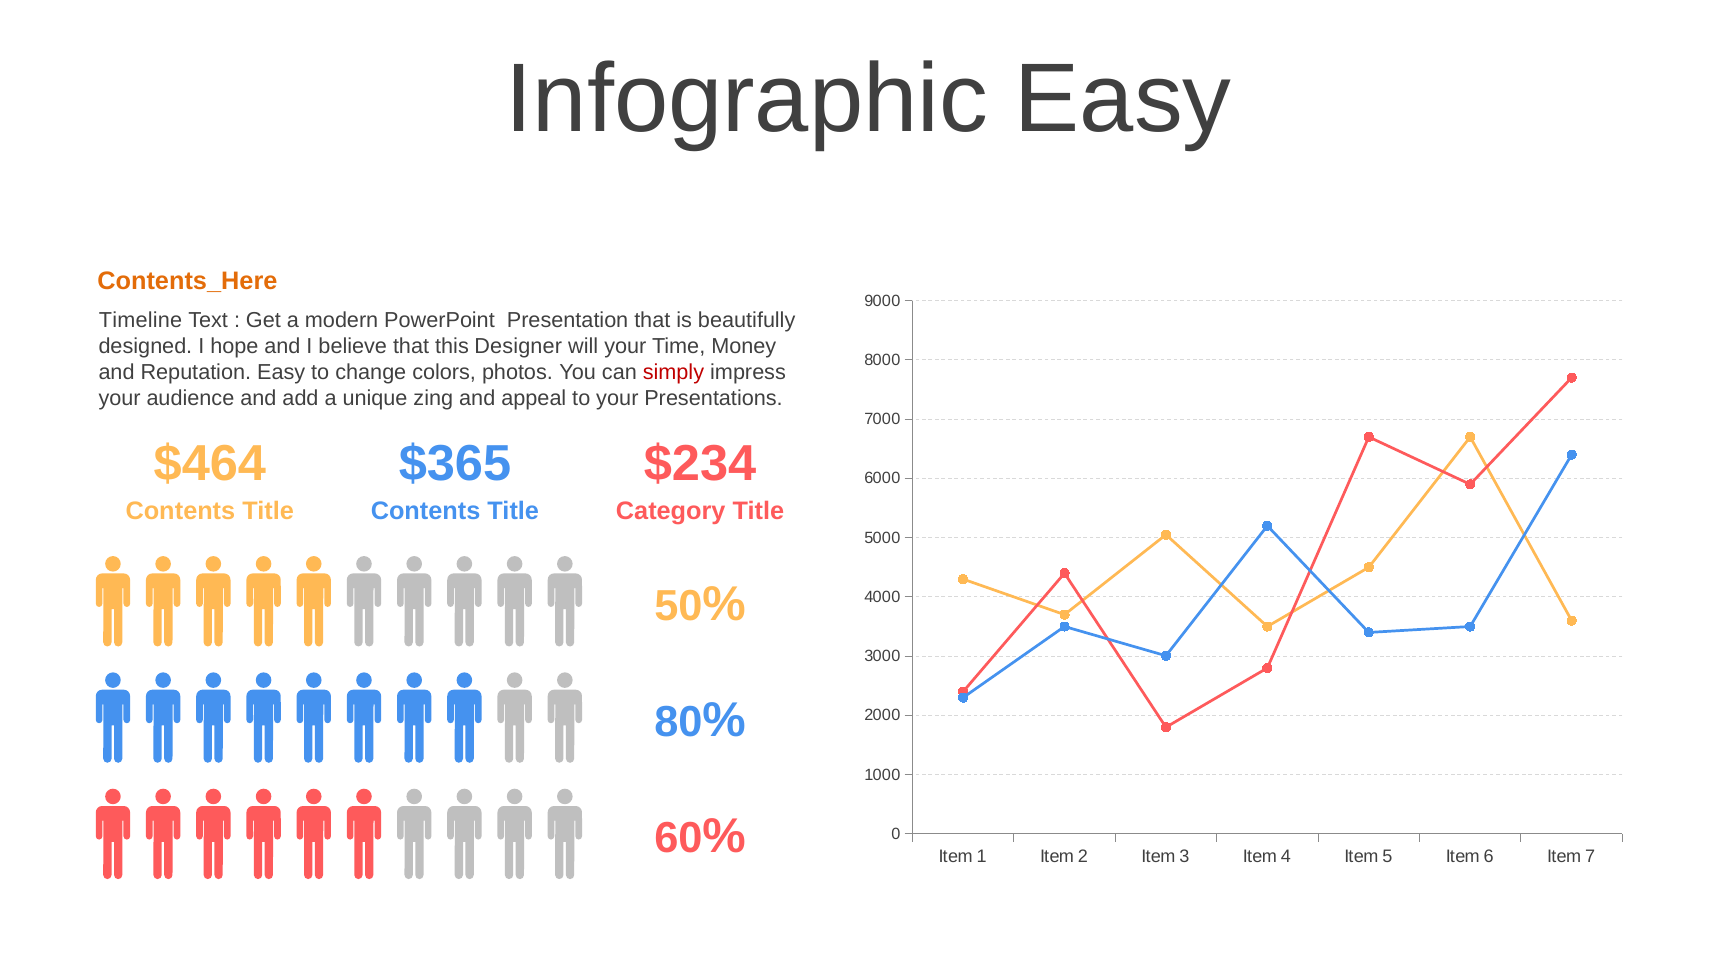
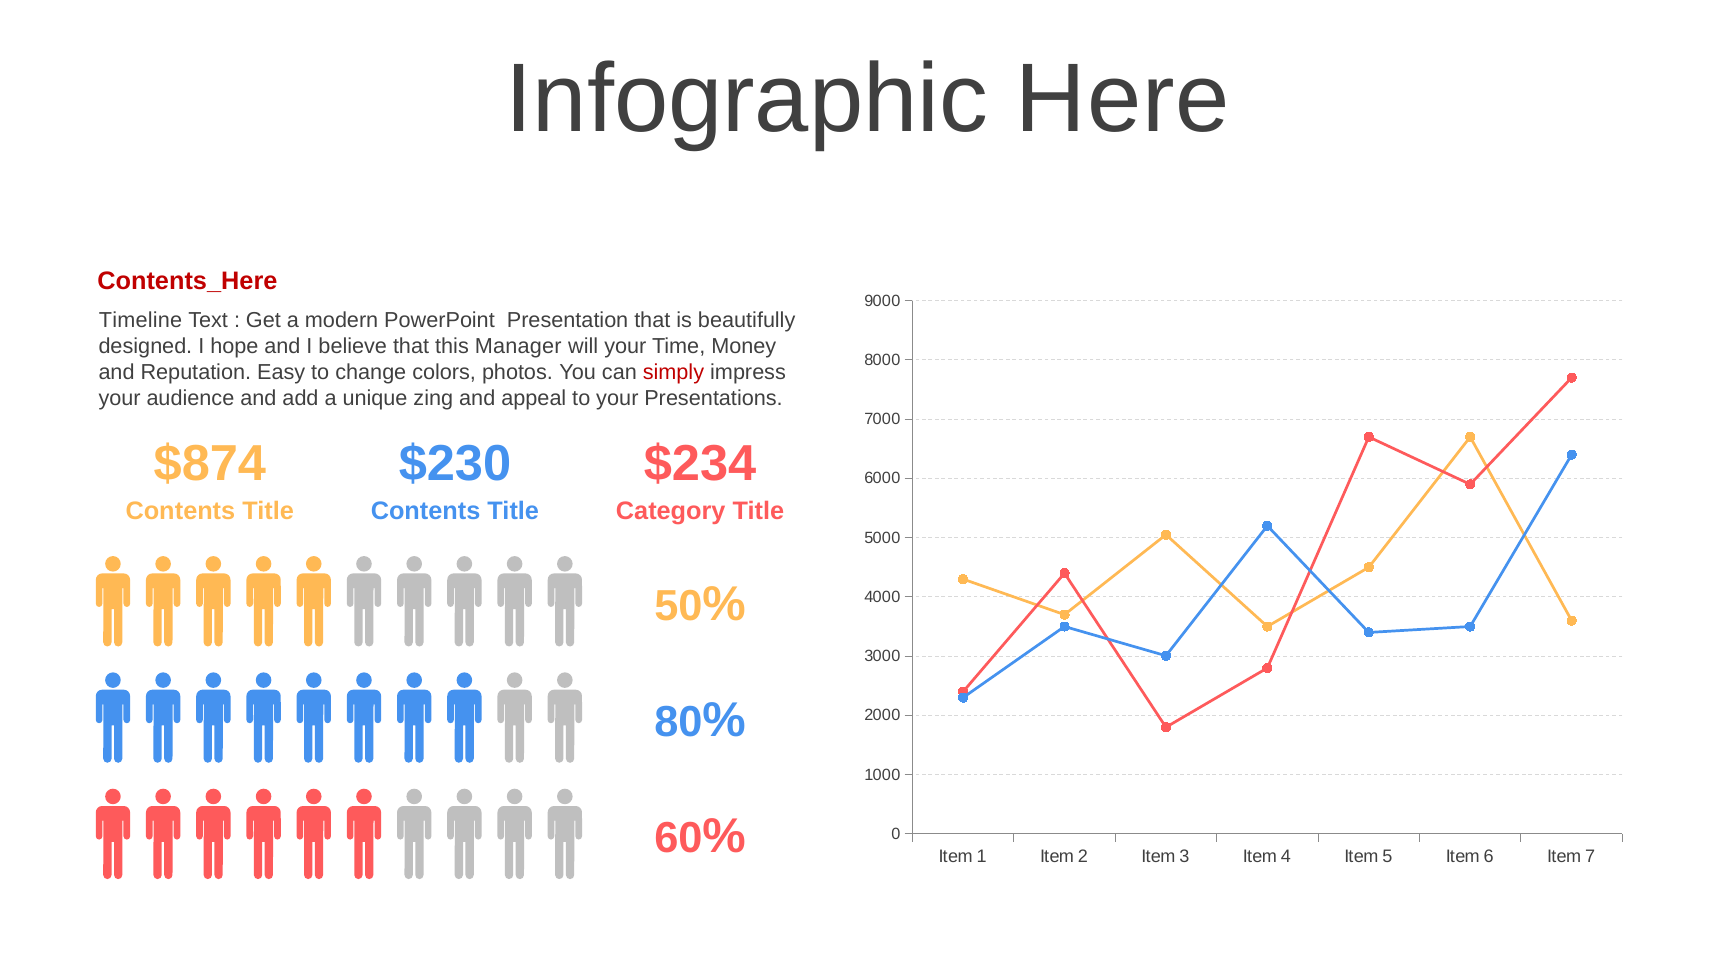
Infographic Easy: Easy -> Here (1123, 99)
Contents_Here colour: orange -> red (187, 281)
Designer: Designer -> Manager (518, 347)
$464: $464 -> $874 (210, 464)
$365: $365 -> $230 (455, 464)
